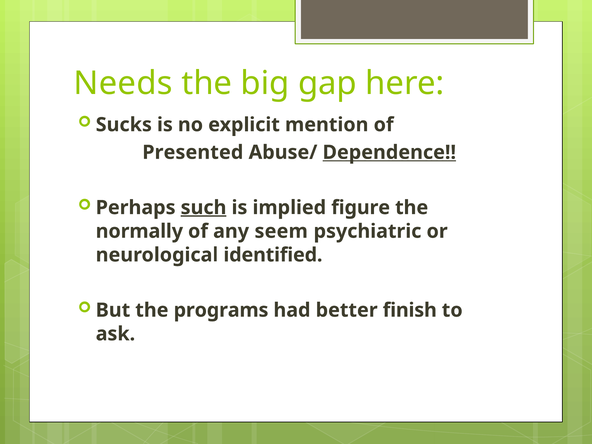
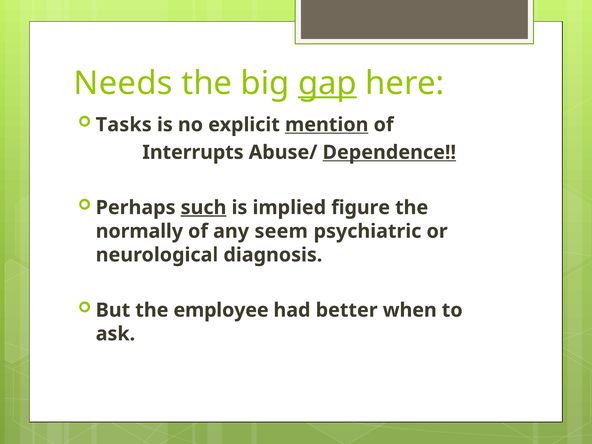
gap underline: none -> present (327, 83)
Sucks: Sucks -> Tasks (124, 125)
mention underline: none -> present (327, 125)
Presented: Presented -> Interrupts (193, 152)
identified: identified -> diagnosis (273, 255)
programs: programs -> employee (221, 310)
finish: finish -> when (410, 310)
